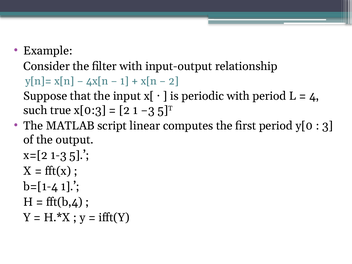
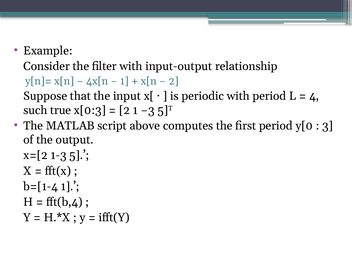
linear: linear -> above (145, 126)
